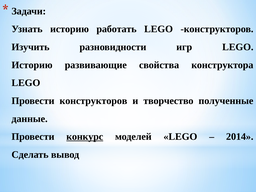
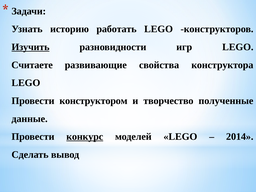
Изучить underline: none -> present (31, 47)
Историю: Историю -> Считаете (32, 65)
Провести конструкторов: конструкторов -> конструктором (93, 101)
